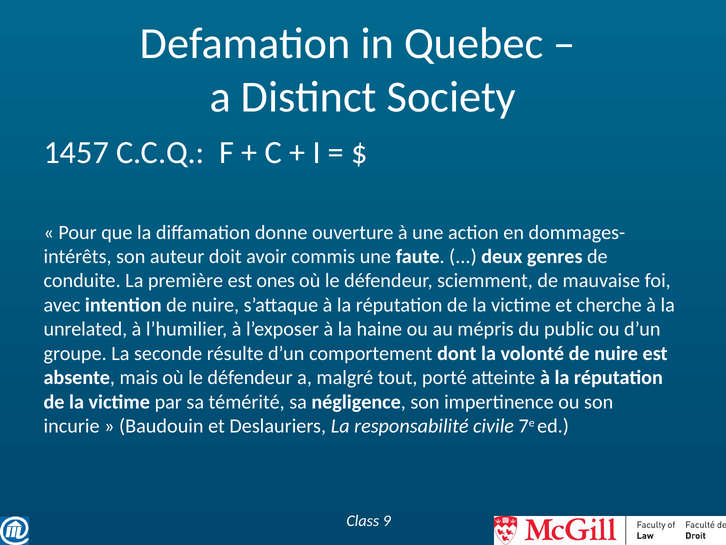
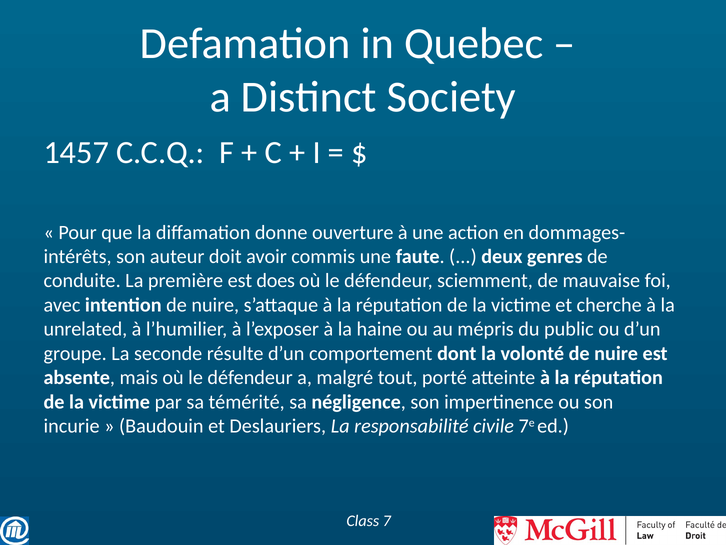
ones: ones -> does (276, 281)
9: 9 -> 7 (387, 520)
